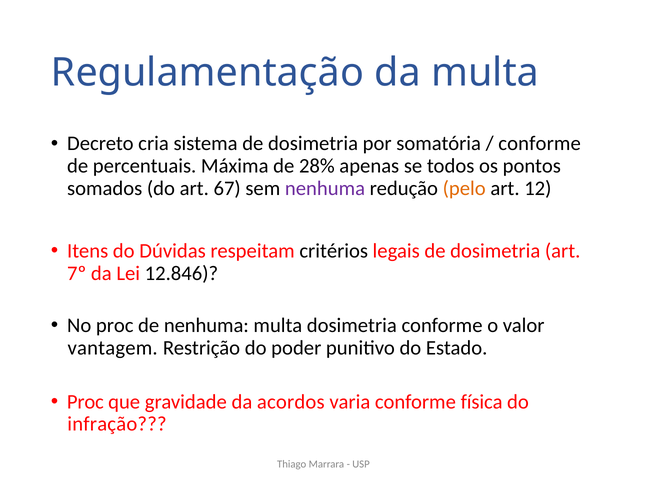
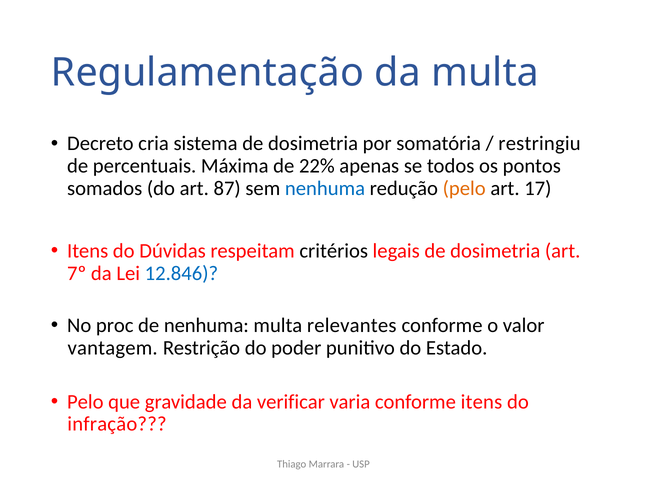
conforme: conforme -> restringiu (540, 143)
28%: 28% -> 22% (317, 166)
67: 67 -> 87 (227, 188)
nenhuma colour: purple -> blue (325, 188)
12: 12 -> 17 (538, 188)
12.846 colour: black -> blue (181, 273)
multa dosimetria: dosimetria -> relevantes (352, 325)
Proc: Proc -> Pelo (85, 401)
acordos: acordos -> verificar (291, 401)
conforme física: física -> itens (481, 401)
